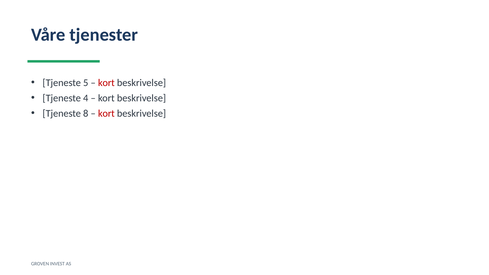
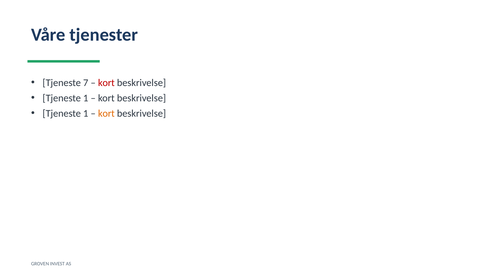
5: 5 -> 7 (86, 83)
4: 4 -> 1 (86, 98)
8: 8 -> 1 (86, 113)
kort colour: red -> orange (106, 113)
